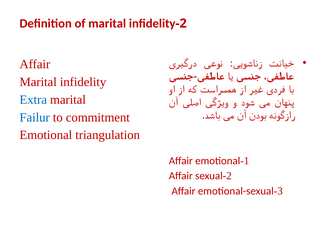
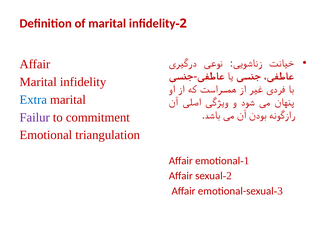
Failur colour: blue -> purple (35, 118)
